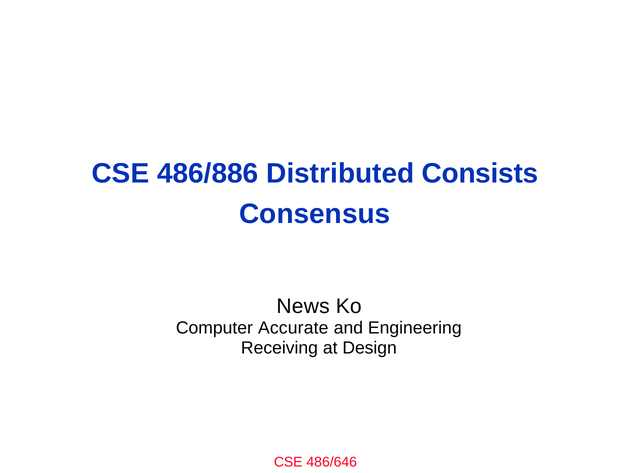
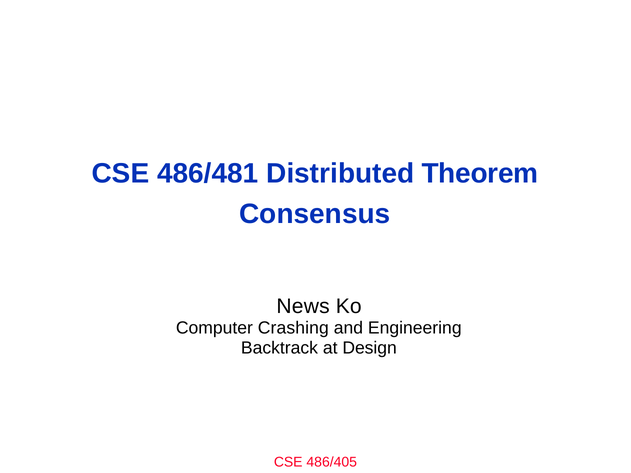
486/886: 486/886 -> 486/481 (208, 174)
Consists: Consists -> Theorem (480, 174)
Accurate: Accurate -> Crashing (293, 328)
Receiving: Receiving -> Backtrack (279, 348)
486/646: 486/646 -> 486/405 (332, 462)
